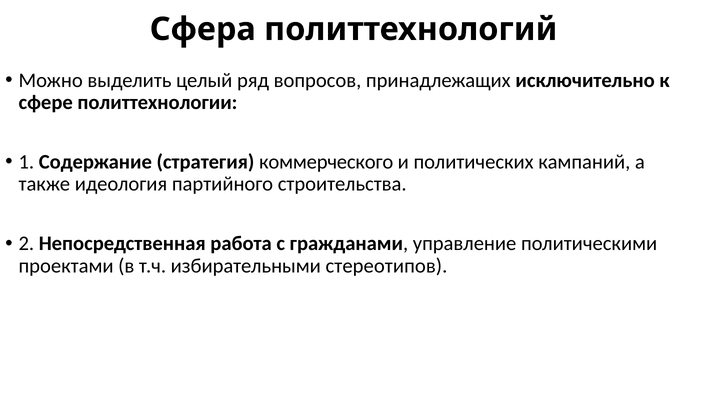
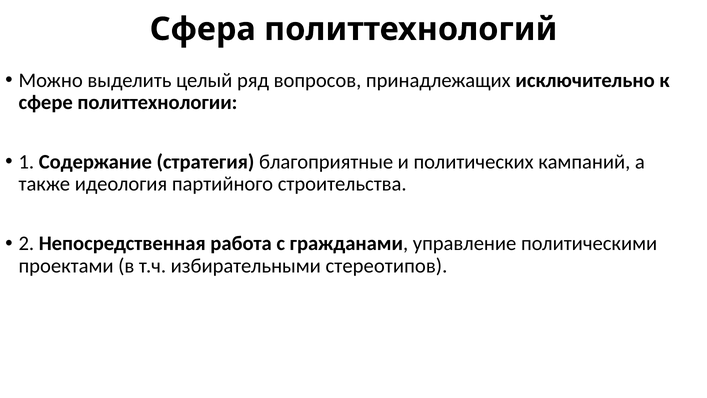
коммерческого: коммерческого -> благоприятные (326, 162)
